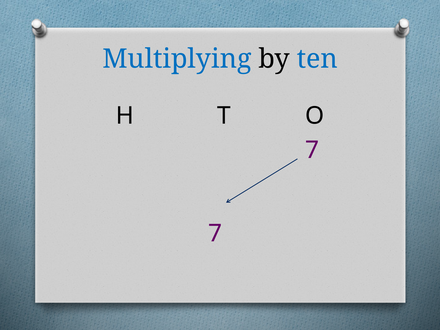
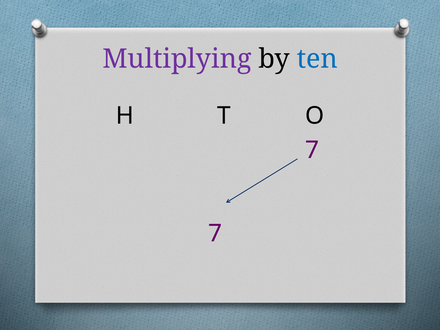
Multiplying colour: blue -> purple (177, 59)
